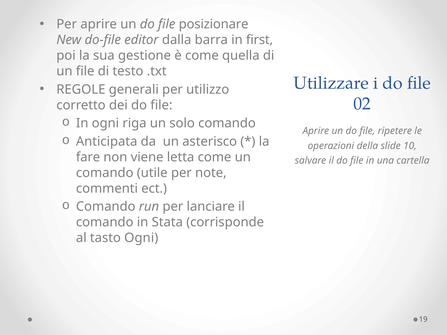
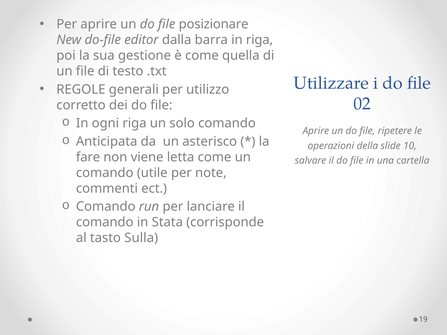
in first: first -> riga (260, 40)
tasto Ogni: Ogni -> Sulla (141, 238)
